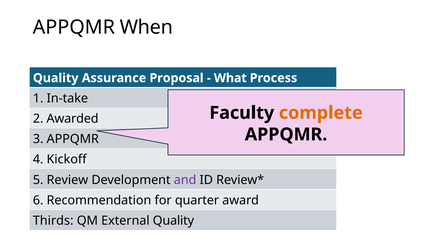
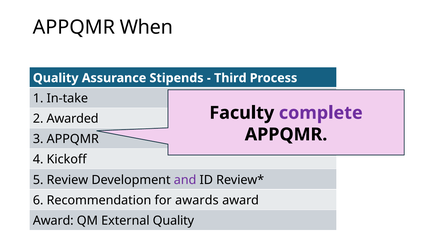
Proposal: Proposal -> Stipends (177, 78)
What: What -> Third (230, 78)
complete colour: orange -> purple (321, 113)
quarter: quarter -> awards (197, 200)
Thirds: Thirds -> Award (53, 220)
